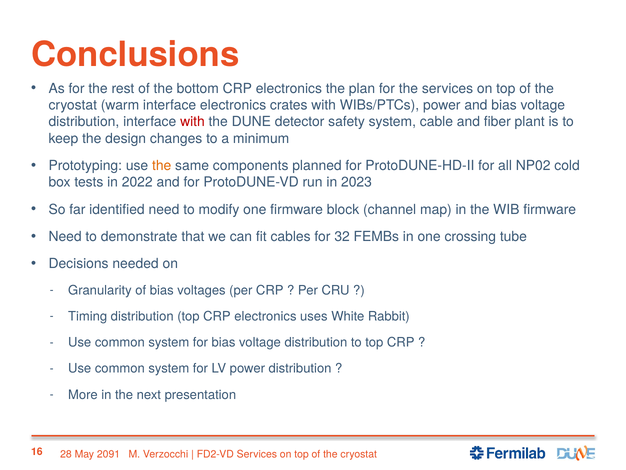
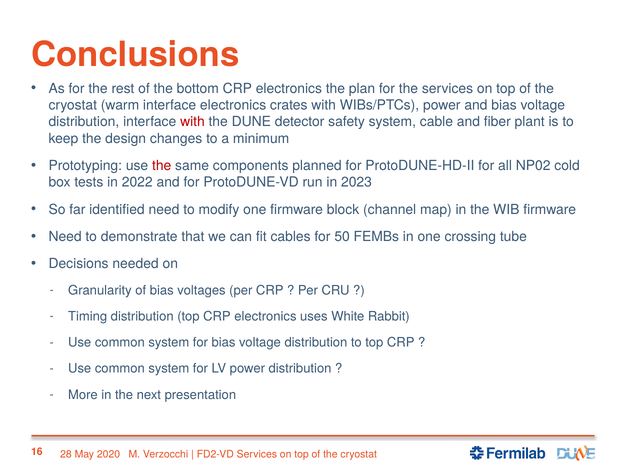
the colour: orange -> red (162, 165)
32: 32 -> 50 (342, 236)
2091: 2091 -> 2020 (109, 454)
